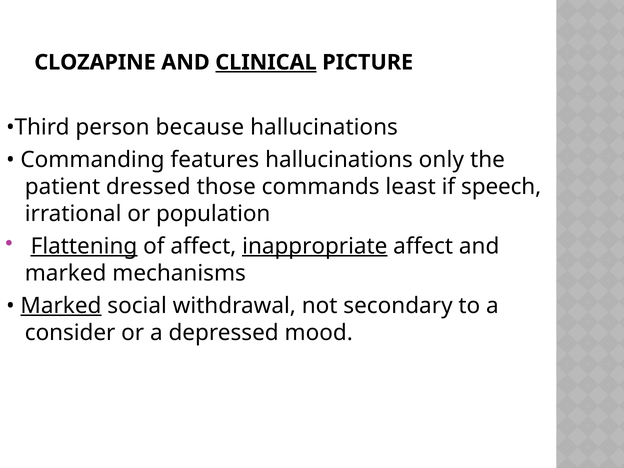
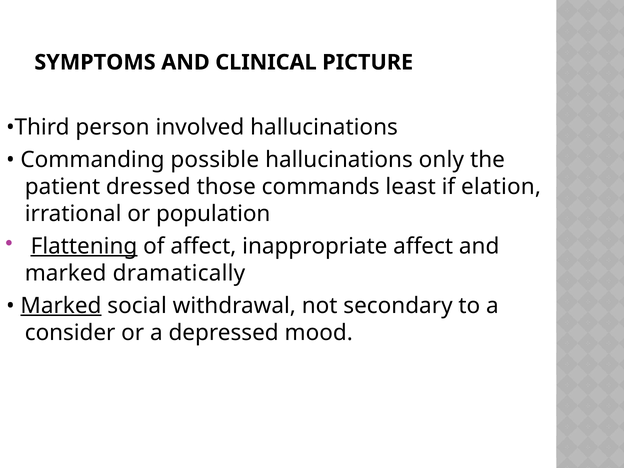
CLOZAPINE: CLOZAPINE -> SYMPTOMS (95, 62)
CLINICAL underline: present -> none (266, 62)
because: because -> involved (200, 127)
features: features -> possible (215, 160)
speech: speech -> elation (501, 187)
inappropriate underline: present -> none (315, 246)
mechanisms: mechanisms -> dramatically (179, 273)
